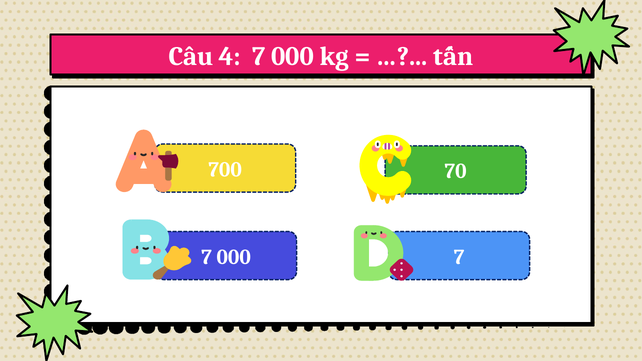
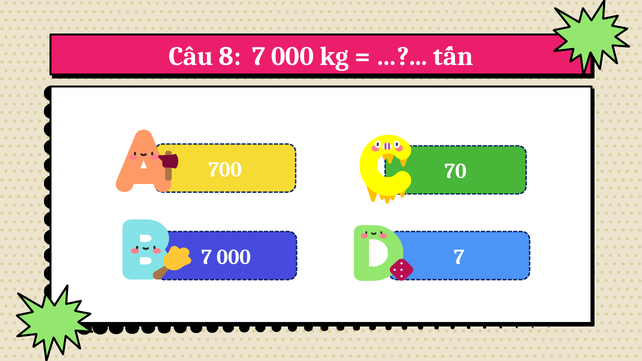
4: 4 -> 8 (230, 56)
